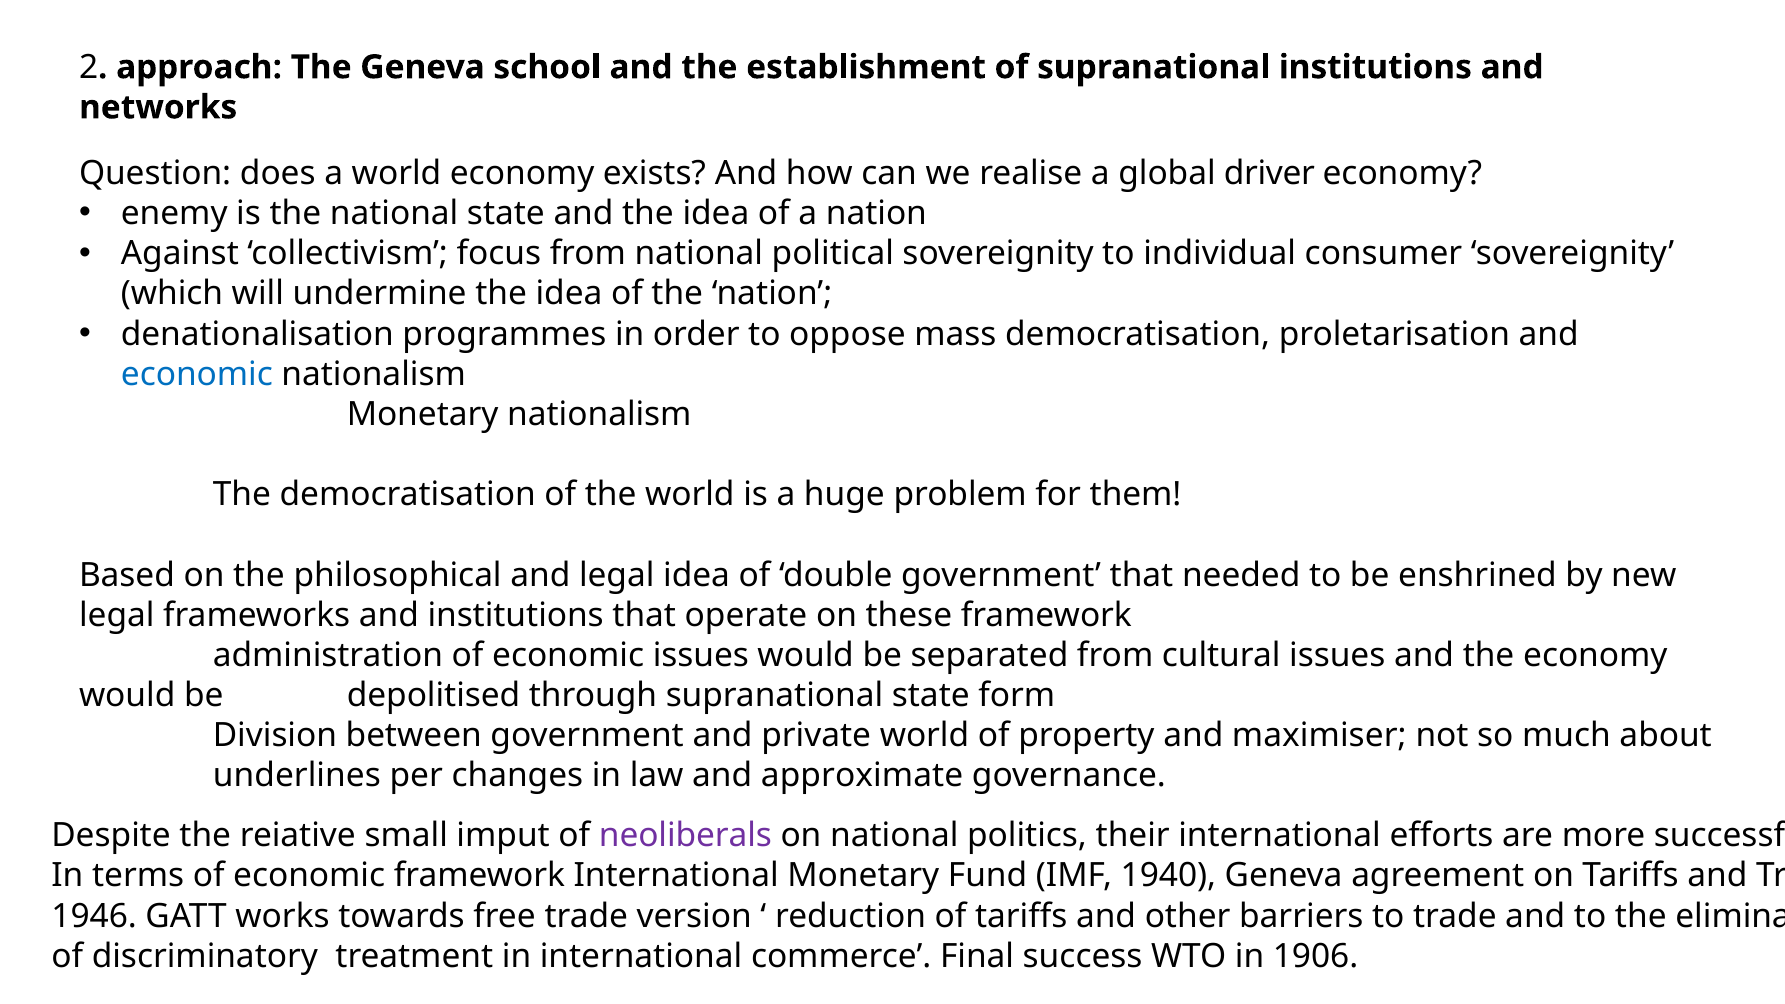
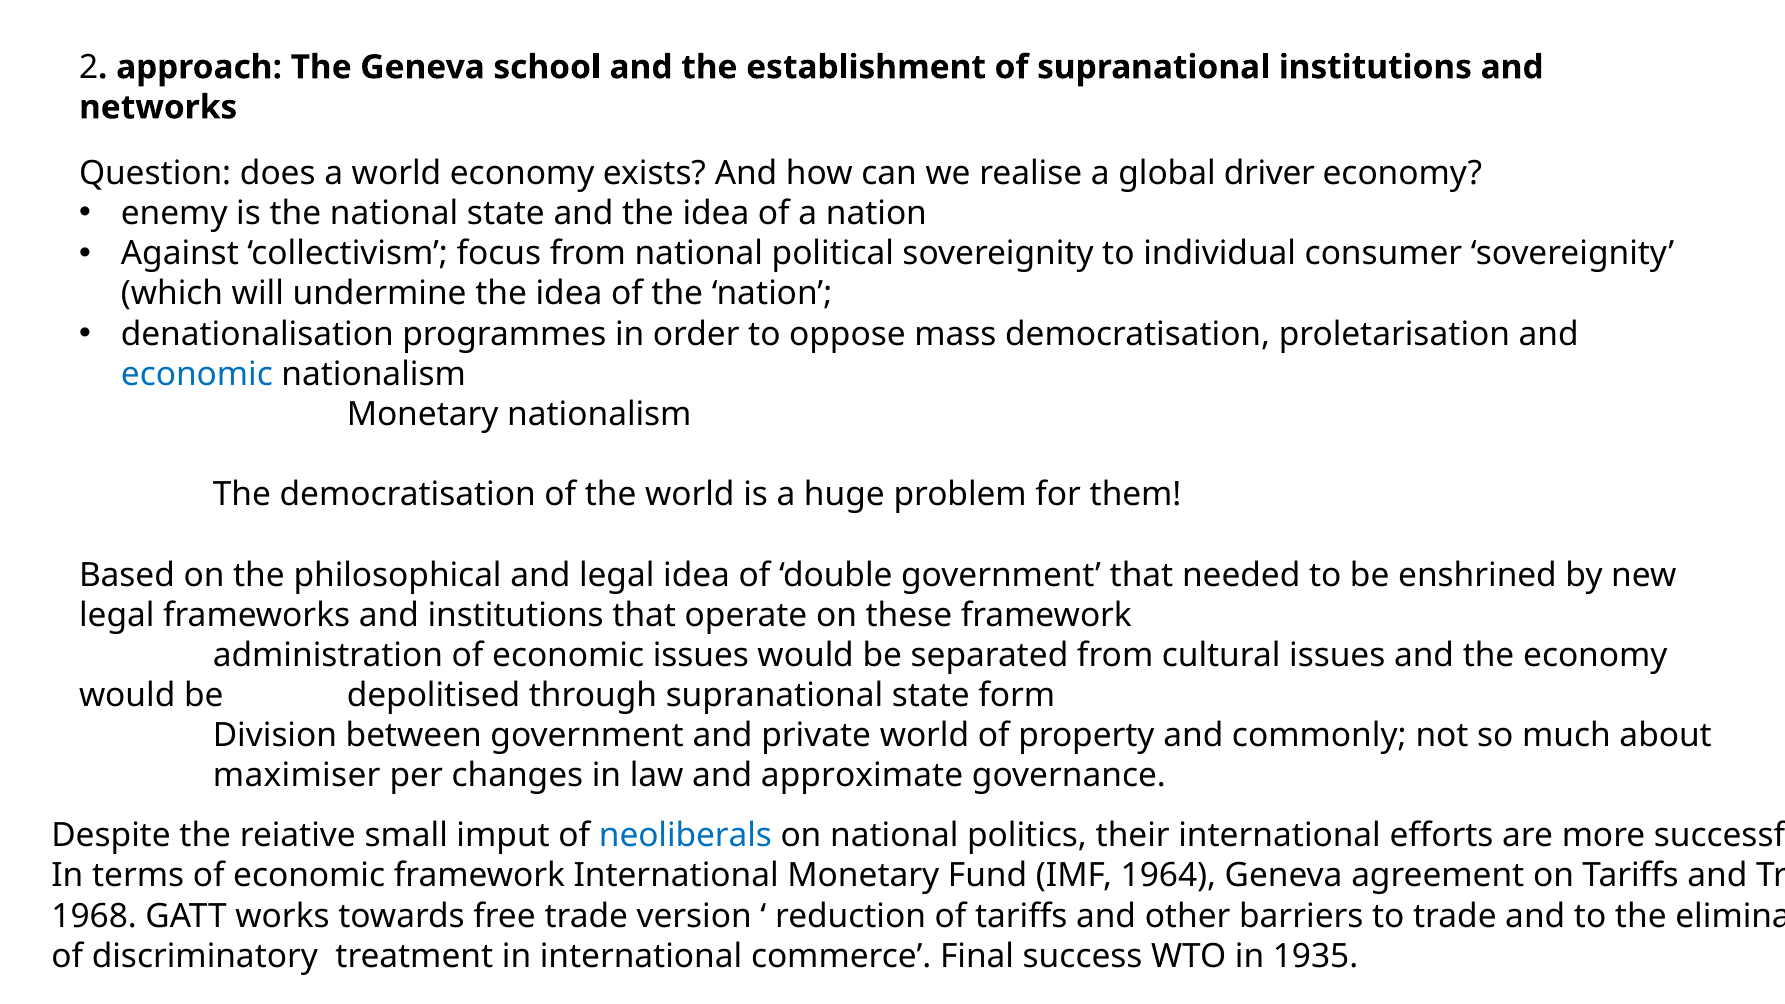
maximiser: maximiser -> commonly (1319, 736)
underlines: underlines -> maximiser (297, 776)
neoliberals colour: purple -> blue (685, 836)
1940: 1940 -> 1964 (1168, 876)
1946: 1946 -> 1968 (94, 916)
1906: 1906 -> 1935 (1316, 956)
